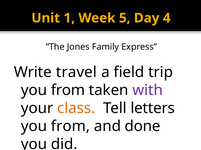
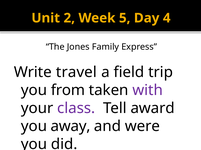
1: 1 -> 2 (69, 18)
class colour: orange -> purple (76, 109)
letters: letters -> award (153, 109)
from: from -> away (71, 127)
done: done -> were (142, 127)
